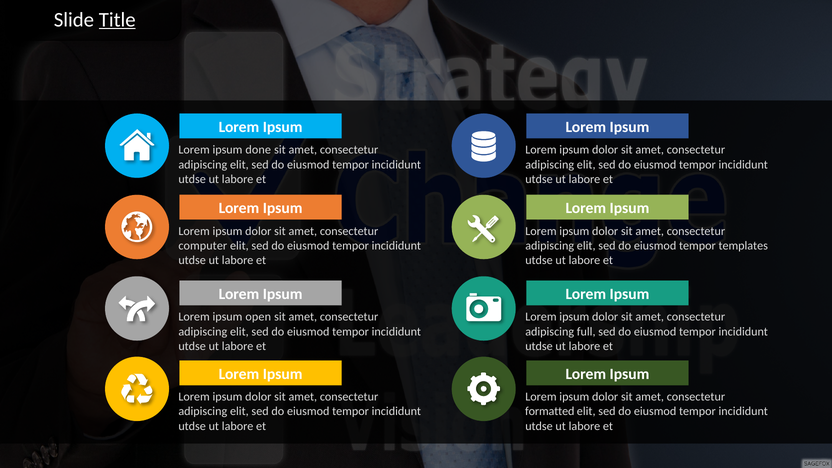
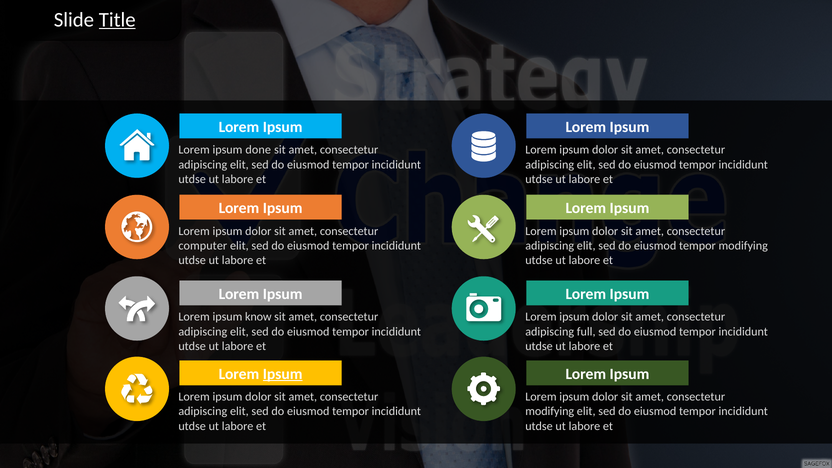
tempor templates: templates -> modifying (743, 246)
open: open -> know (258, 317)
Ipsum underline: none -> present (283, 374)
formatted: formatted -> modifying (550, 411)
